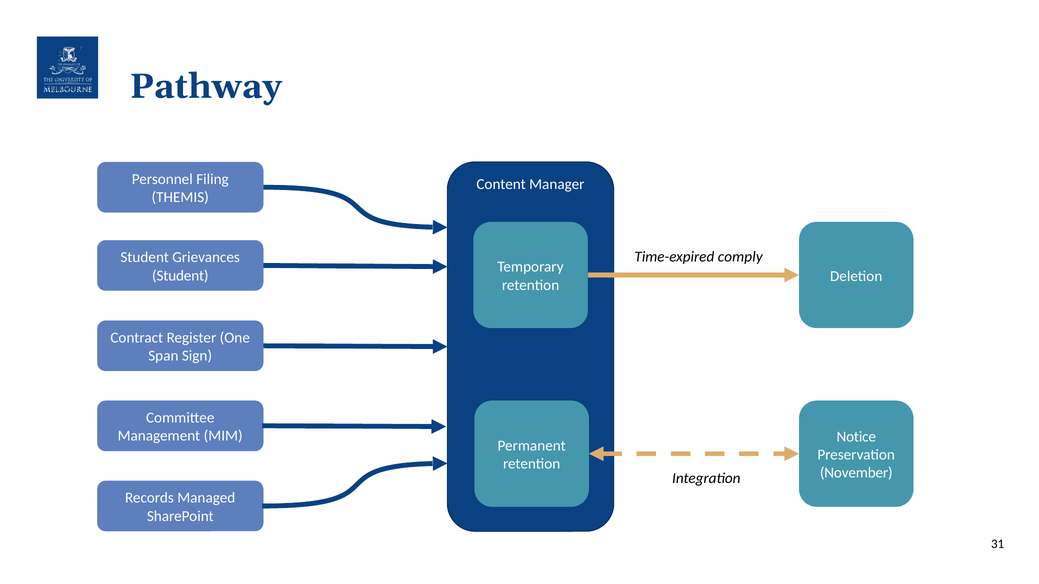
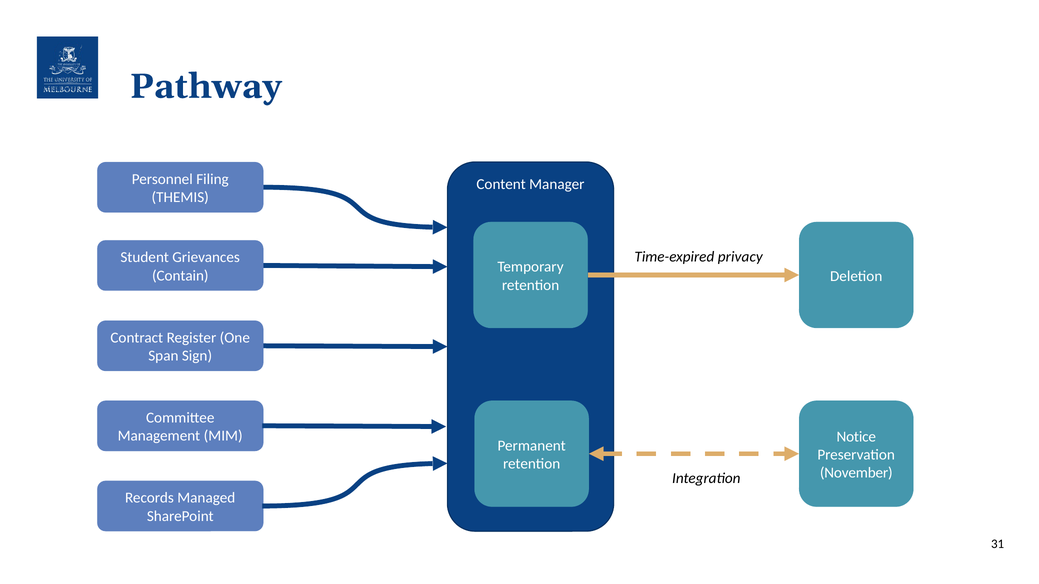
comply: comply -> privacy (740, 257)
Student: Student -> Contain (180, 276)
